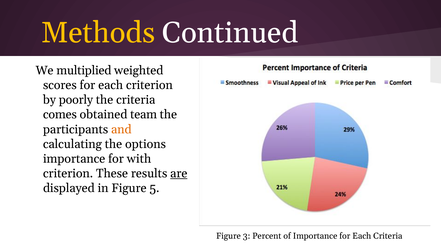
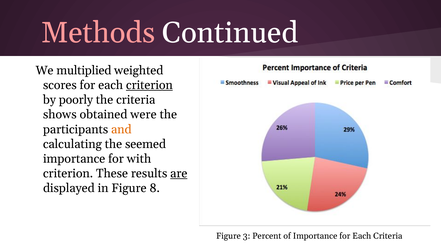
Methods colour: yellow -> pink (98, 33)
criterion underline: none -> present (149, 85)
comes: comes -> shows (60, 115)
team: team -> were (143, 115)
options: options -> seemed (146, 144)
5: 5 -> 8 (155, 188)
